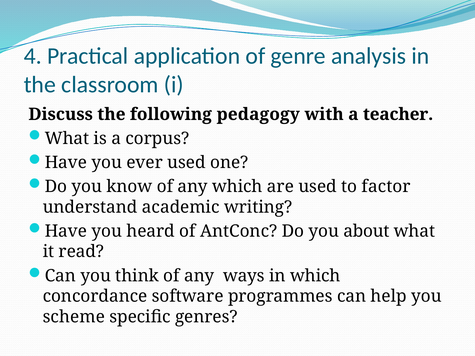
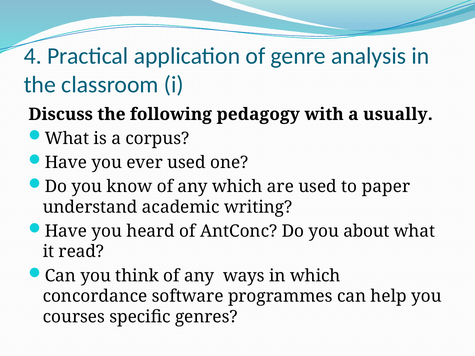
teacher: teacher -> usually (398, 114)
factor: factor -> paper (386, 187)
scheme: scheme -> courses (74, 317)
